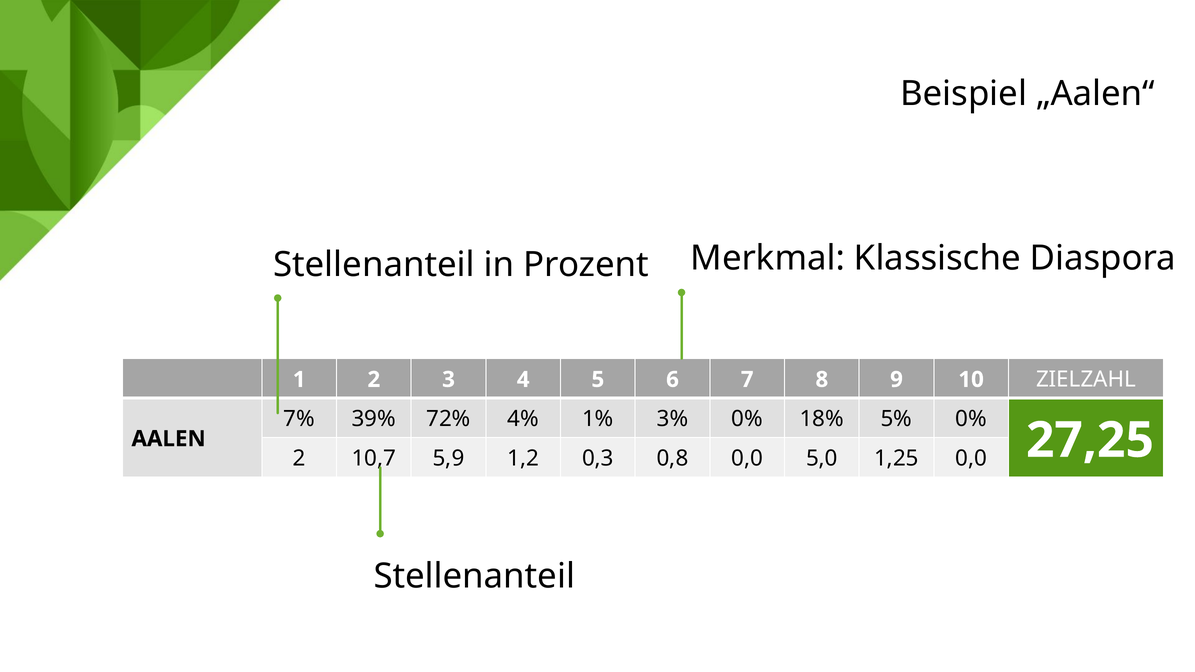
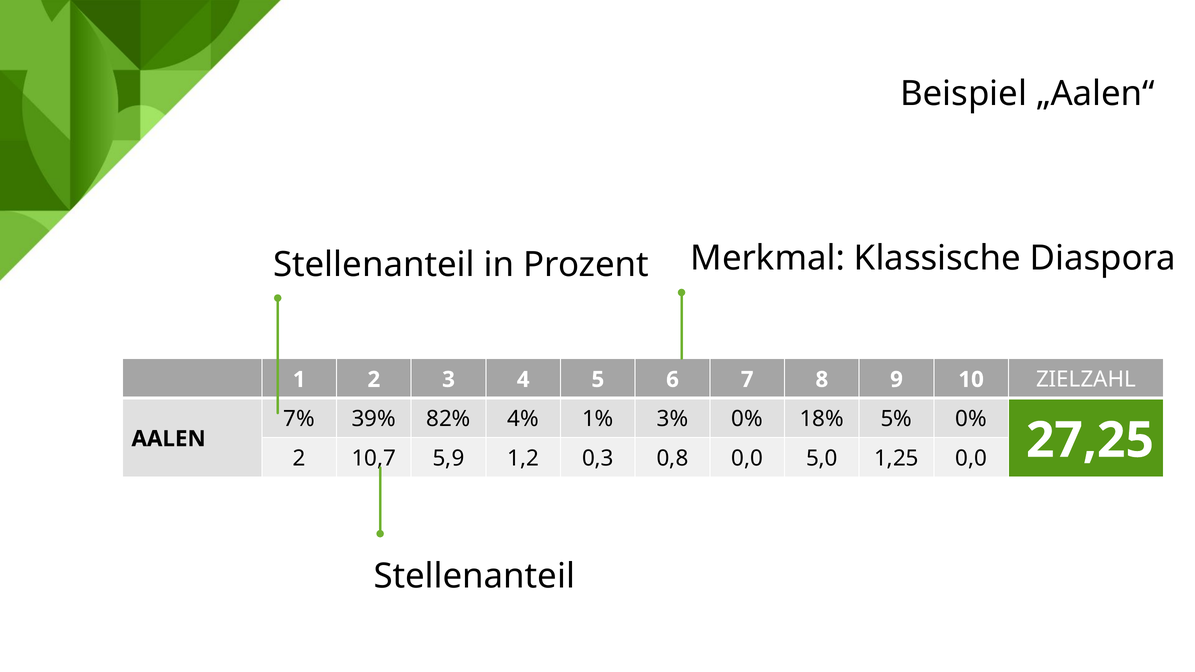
72%: 72% -> 82% (448, 419)
